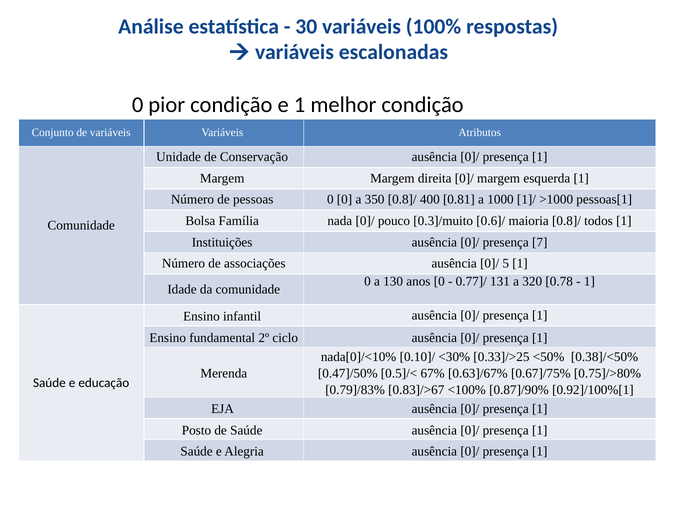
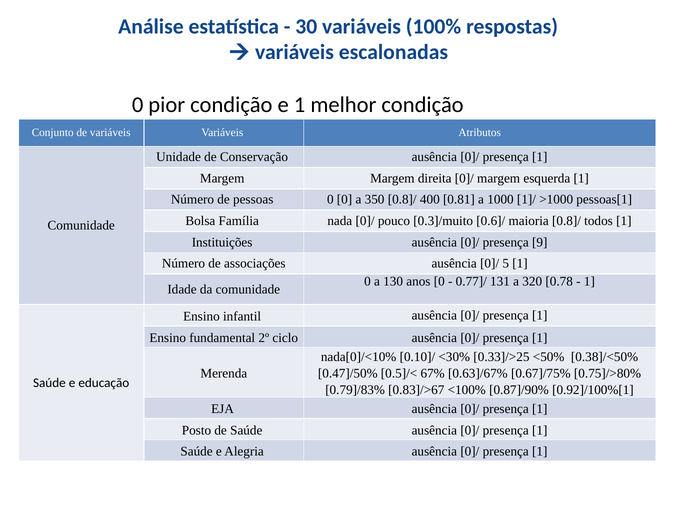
7: 7 -> 9 (540, 243)
